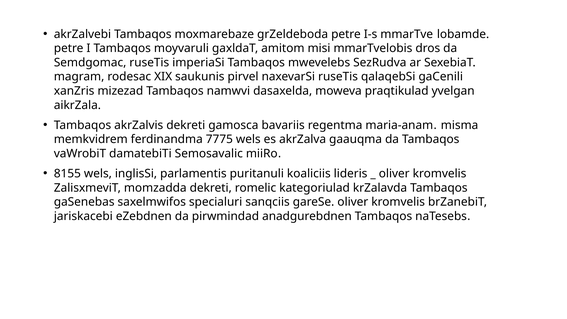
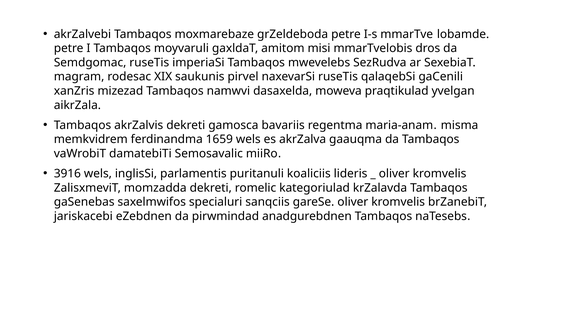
7775: 7775 -> 1659 (219, 139)
8155: 8155 -> 3916 (67, 174)
